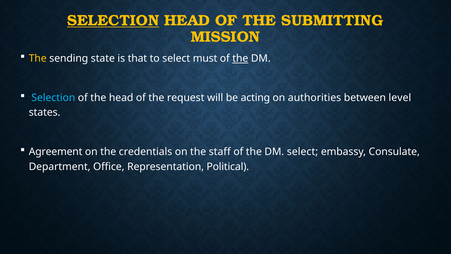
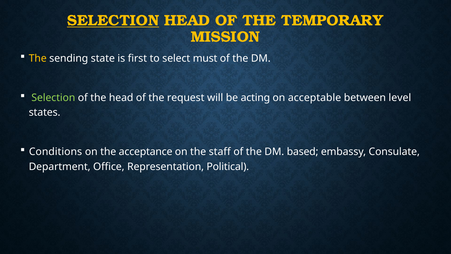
SUBMITTING: SUBMITTING -> TEMPORARY (332, 21)
that: that -> first (137, 58)
the underline: present -> none (240, 58)
Selection colour: light blue -> light green (53, 98)
authorities: authorities -> acceptable (315, 98)
Agreement: Agreement -> Conditions (55, 152)
credentials: credentials -> acceptance (146, 152)
DM select: select -> based (303, 152)
